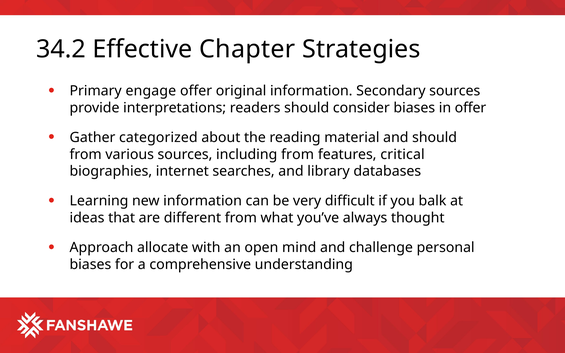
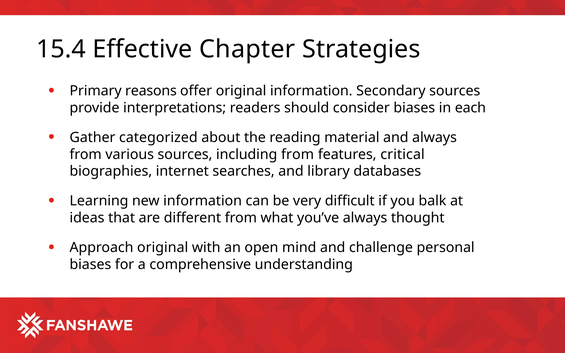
34.2: 34.2 -> 15.4 (61, 49)
engage: engage -> reasons (151, 91)
in offer: offer -> each (470, 108)
and should: should -> always (435, 138)
Approach allocate: allocate -> original (163, 248)
